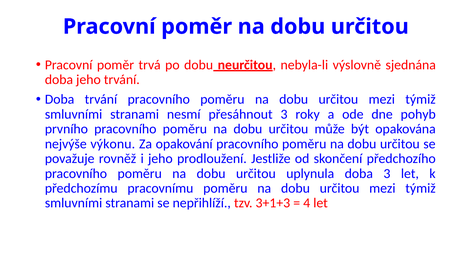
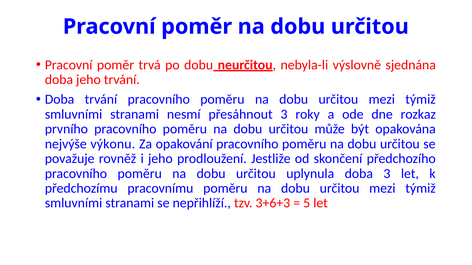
pohyb: pohyb -> rozkaz (418, 114)
3+1+3: 3+1+3 -> 3+6+3 (273, 204)
4: 4 -> 5 (307, 204)
